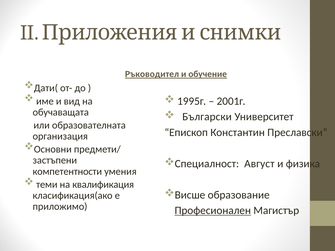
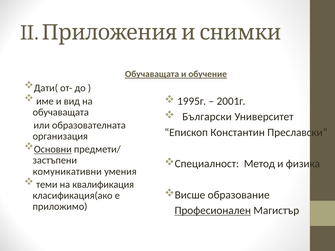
Ръководител: Ръководител -> Обучаващата (152, 74)
Основни underline: none -> present (53, 149)
Август: Август -> Метод (259, 164)
компетентности: компетентности -> комуникативни (67, 172)
